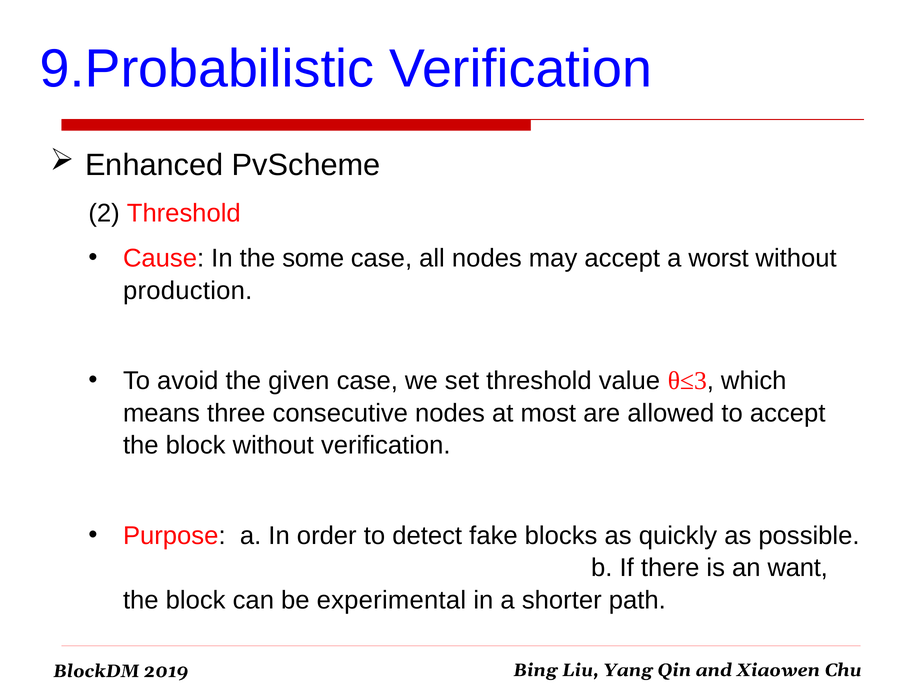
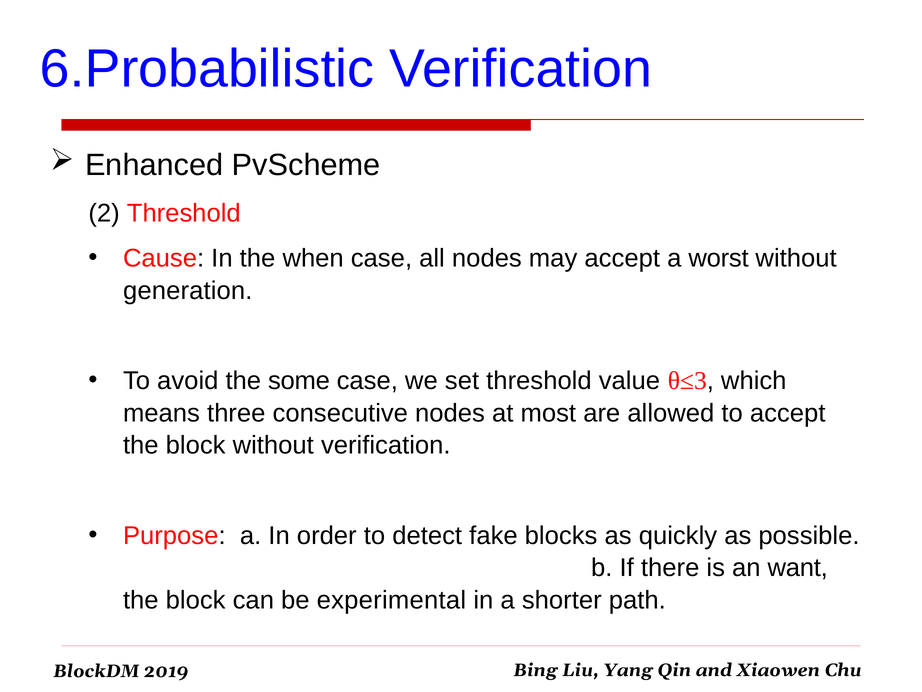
9.Probabilistic: 9.Probabilistic -> 6.Probabilistic (207, 69)
some: some -> when (313, 258)
production: production -> generation (188, 290)
given: given -> some (299, 381)
